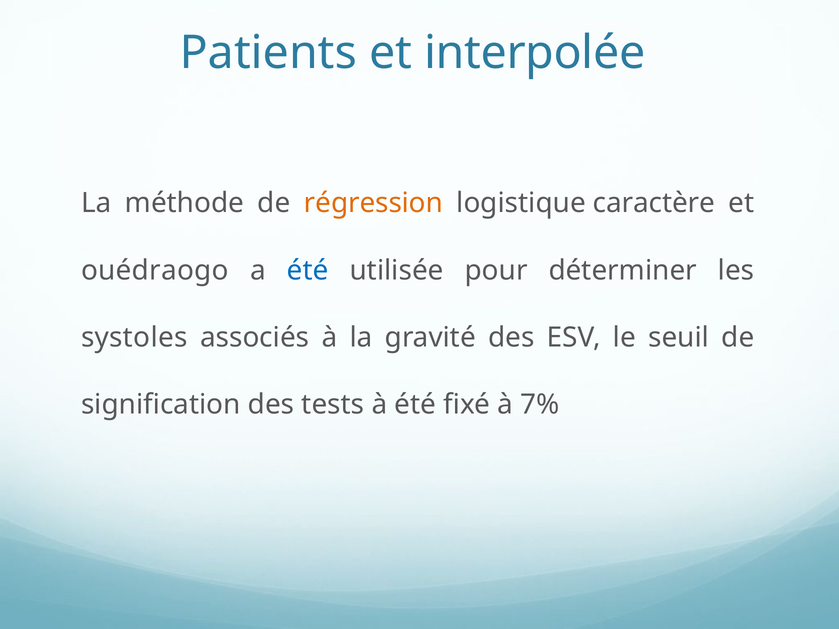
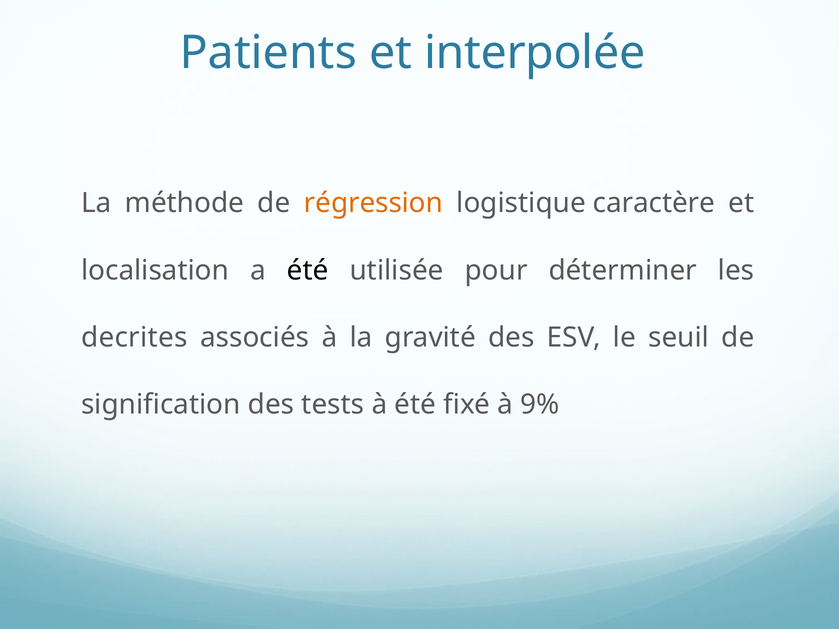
ouédraogo: ouédraogo -> localisation (155, 270)
été colour: blue -> black (308, 270)
systoles: systoles -> decrites (134, 338)
7%: 7% -> 9% (540, 405)
